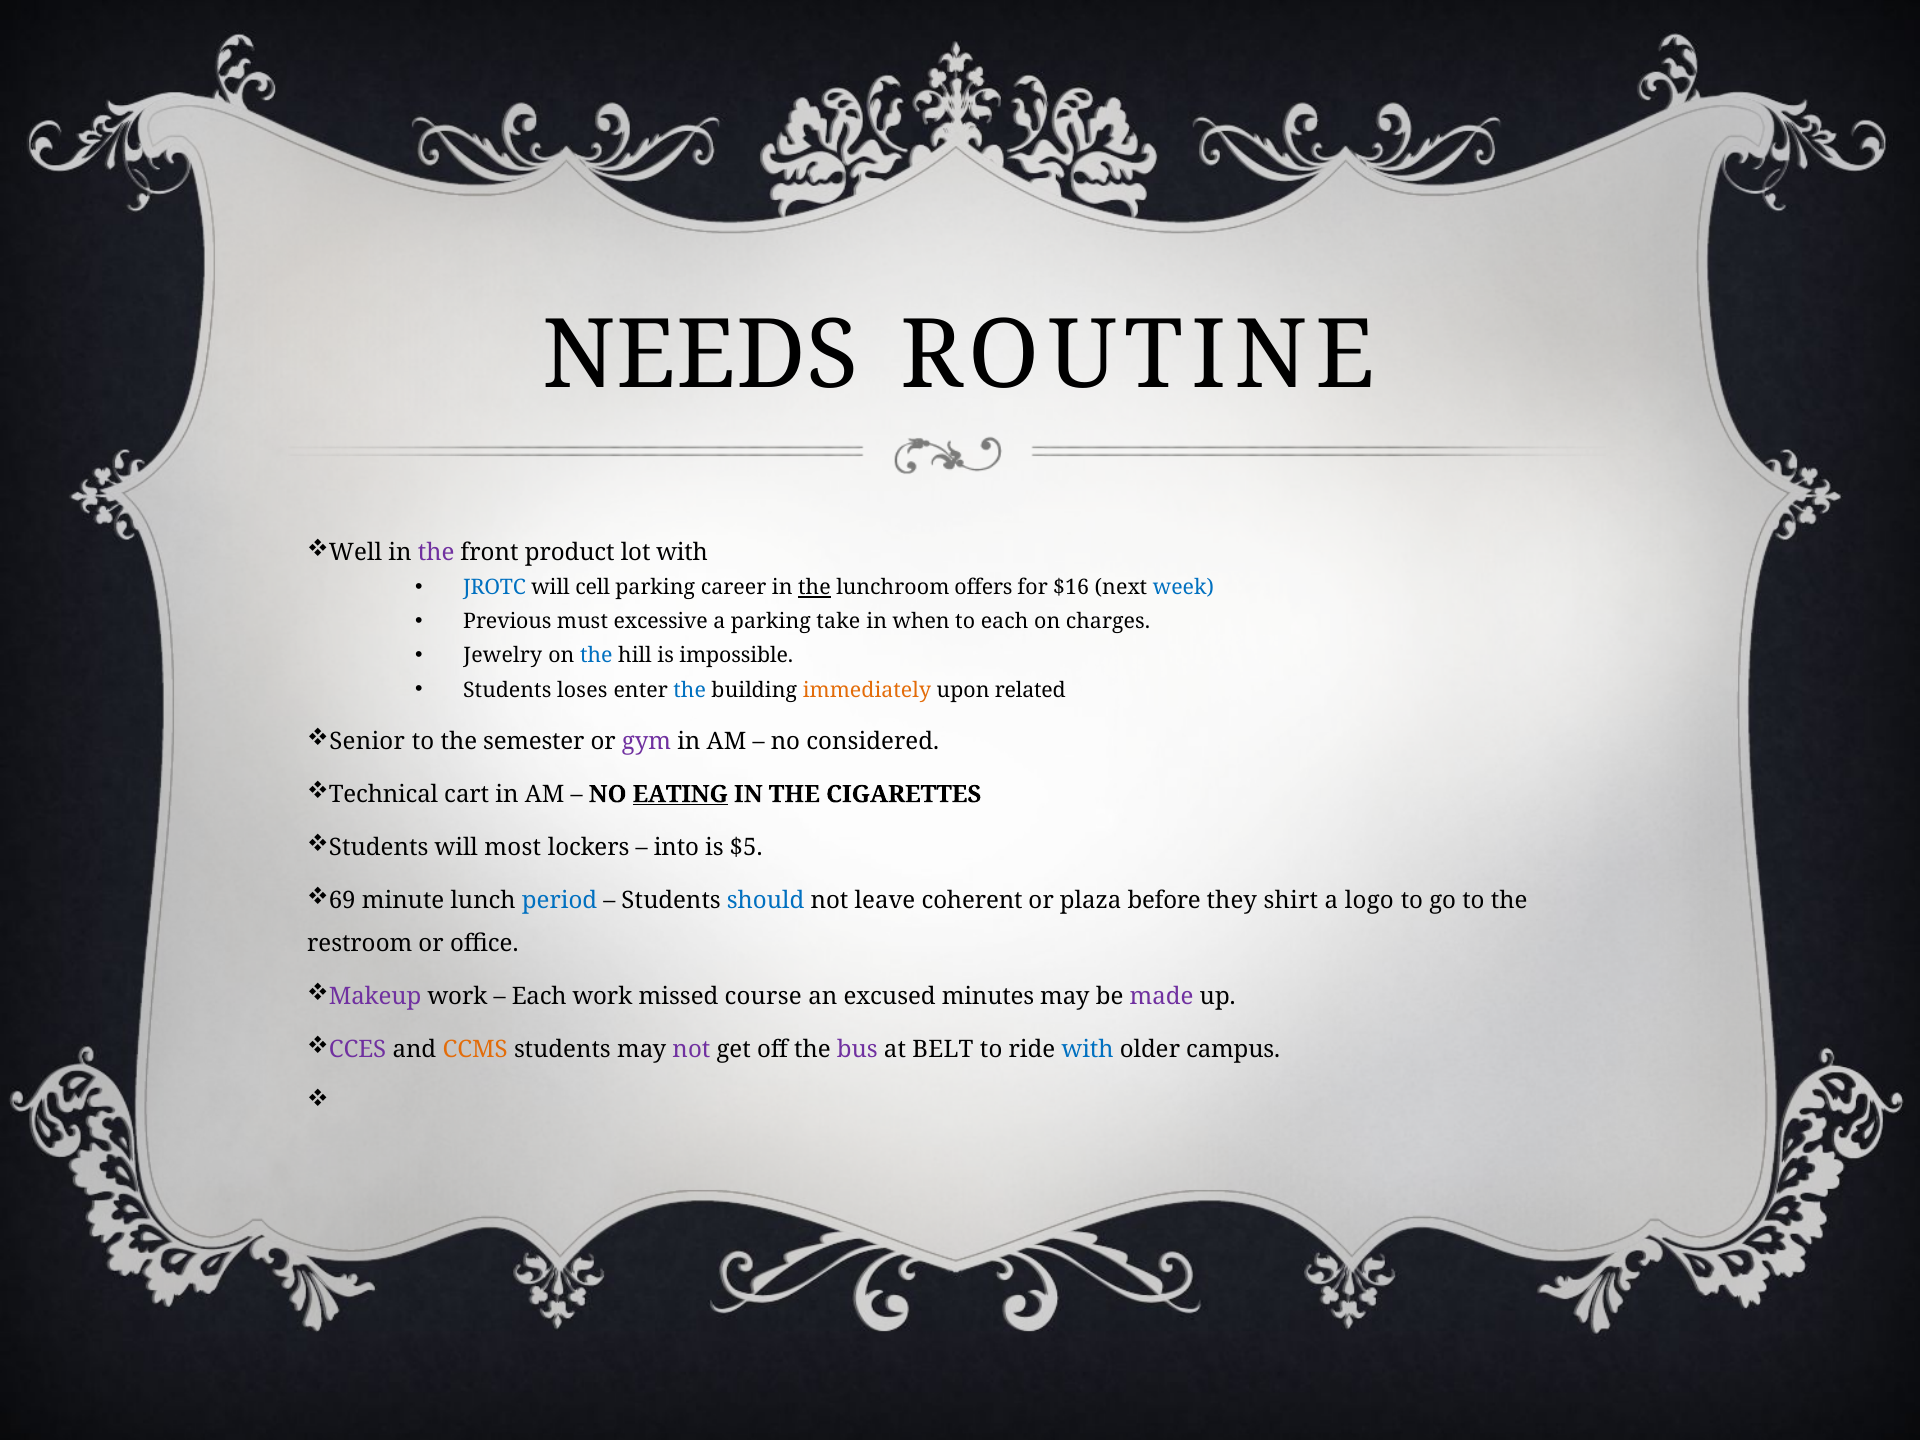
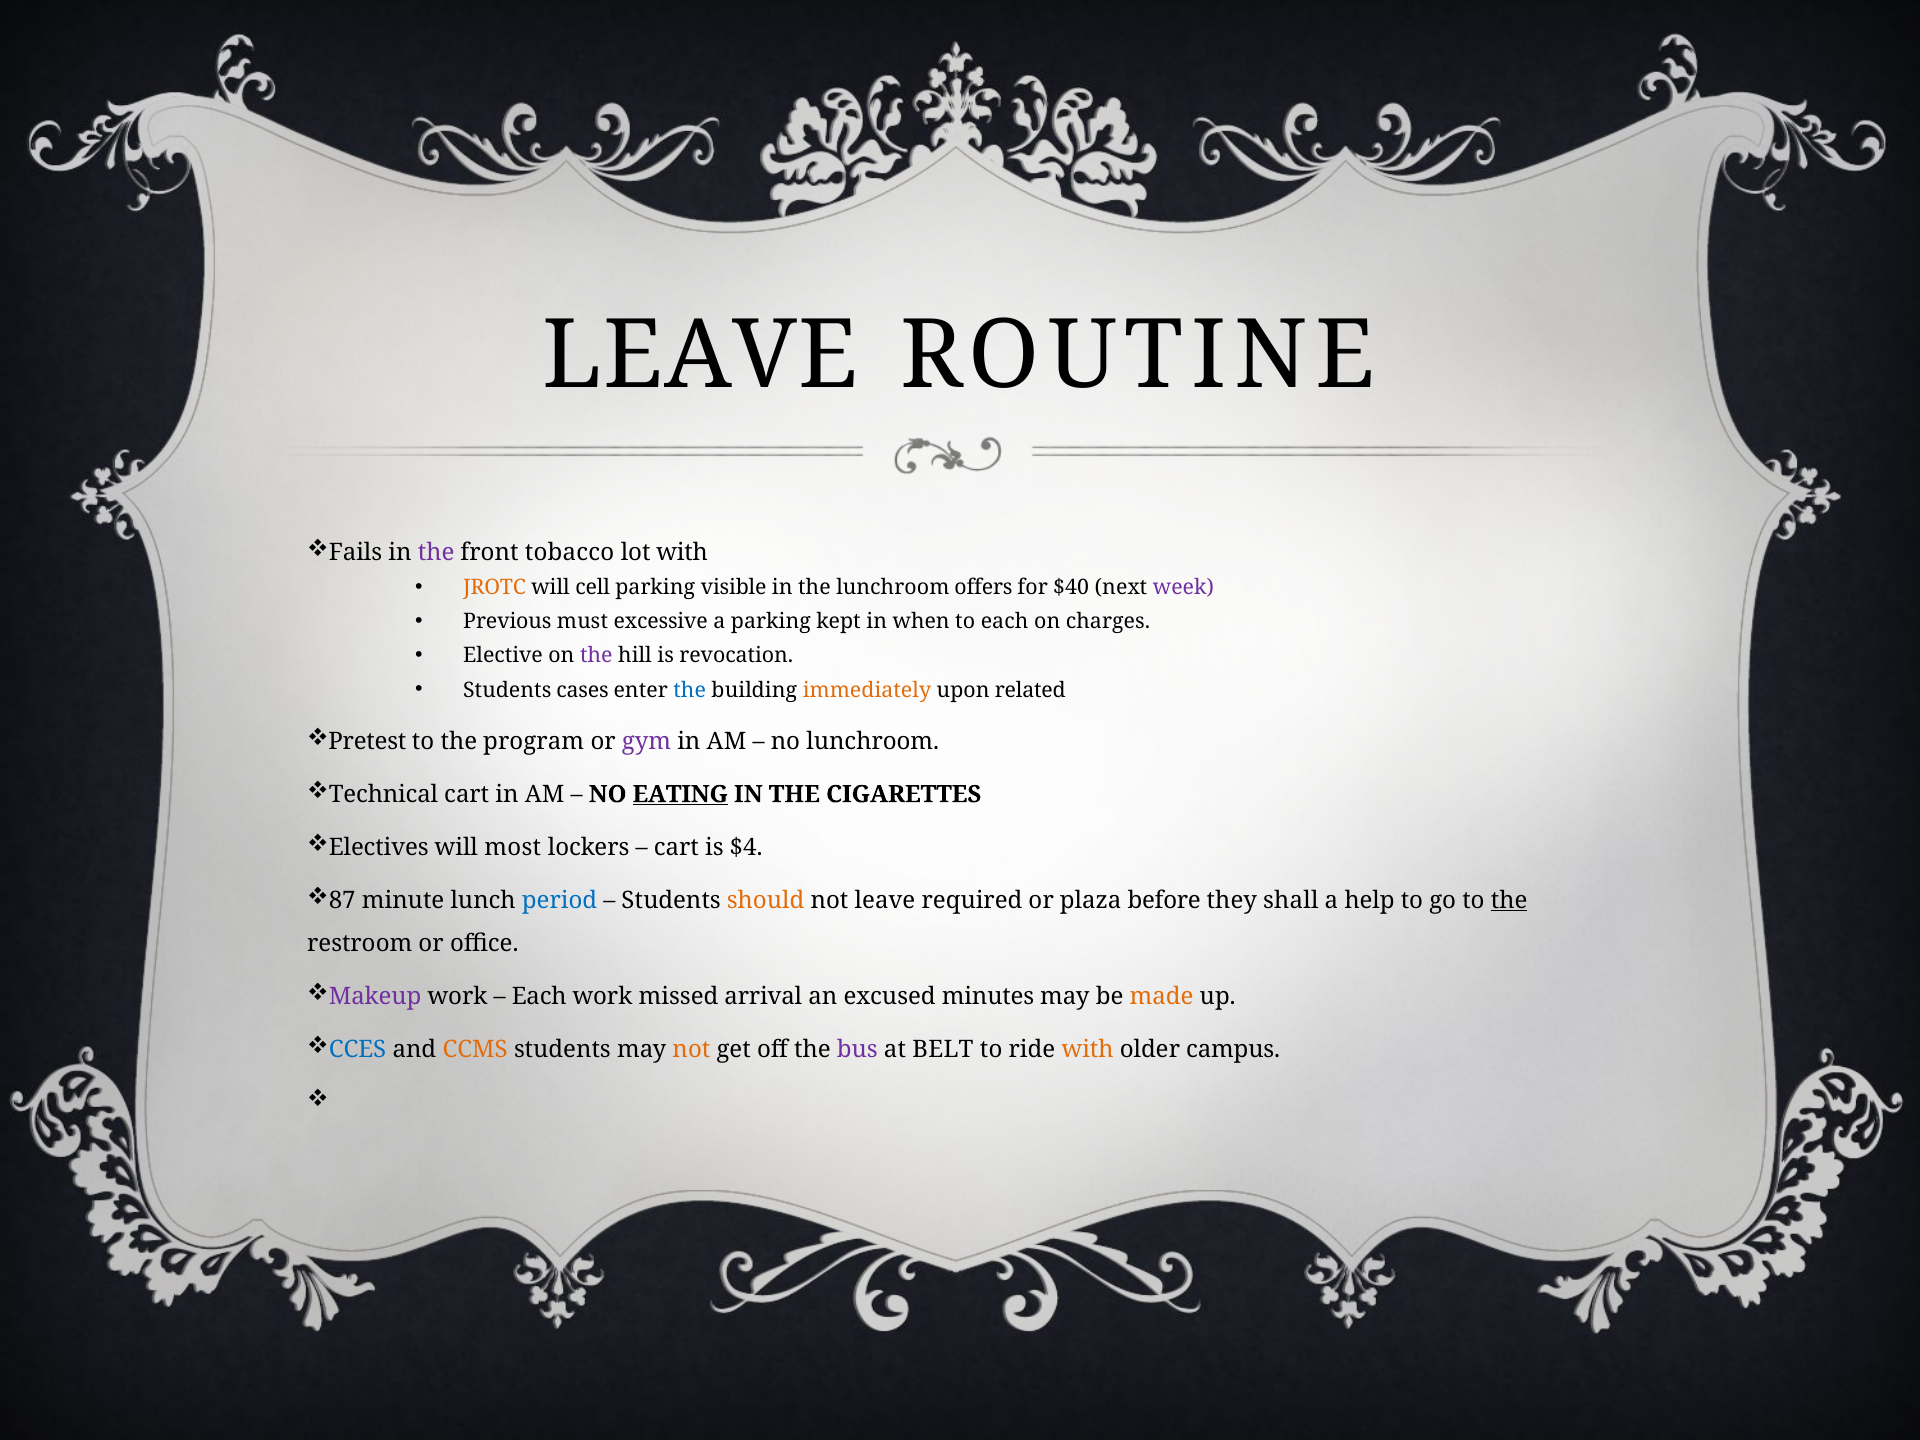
NEEDS: NEEDS -> LEAVE (701, 355)
Well: Well -> Fails (356, 552)
product: product -> tobacco (570, 552)
JROTC colour: blue -> orange (495, 588)
career: career -> visible (734, 588)
the underline: present -> none (814, 588)
$16: $16 -> $40 (1071, 588)
week colour: blue -> purple (1183, 588)
take: take -> kept (838, 622)
Jewelry: Jewelry -> Elective (503, 656)
the colour: blue -> purple (596, 656)
impossible: impossible -> revocation (736, 656)
loses: loses -> cases (583, 690)
Senior: Senior -> Pretest (367, 741)
semester: semester -> program (534, 741)
no considered: considered -> lunchroom (873, 741)
Students: Students -> Electives (379, 847)
into: into -> cart (676, 847)
$5: $5 -> $4 (746, 847)
69: 69 -> 87 (342, 900)
should colour: blue -> orange (766, 900)
coherent: coherent -> required (972, 900)
shirt: shirt -> shall (1291, 900)
logo: logo -> help (1370, 900)
the underline: none -> present (1509, 900)
course: course -> arrival (763, 996)
made colour: purple -> orange (1162, 996)
CCES colour: purple -> blue (358, 1049)
not colour: purple -> orange (691, 1049)
with colour: blue -> orange (1088, 1049)
